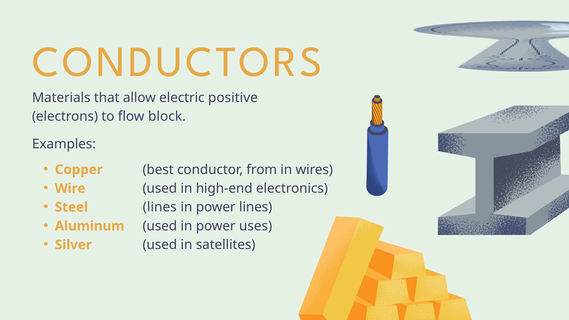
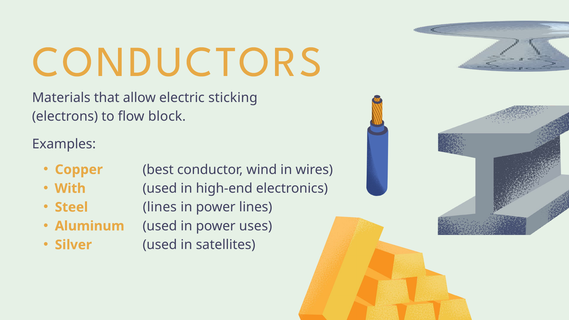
positive: positive -> sticking (233, 98)
from: from -> wind (262, 170)
Wire: Wire -> With (70, 188)
